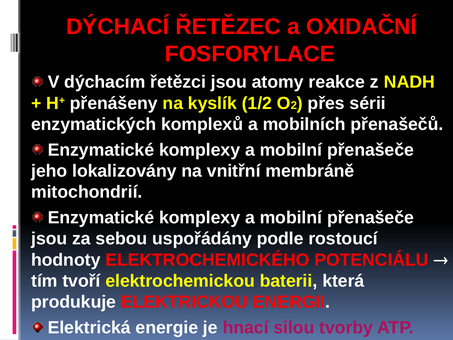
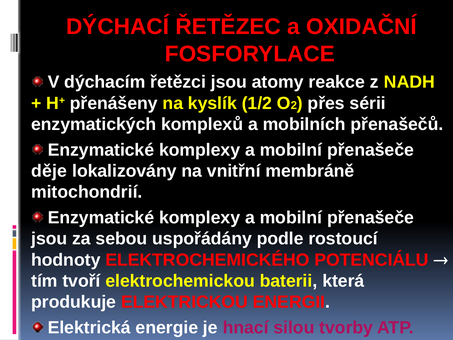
jeho: jeho -> děje (49, 171)
